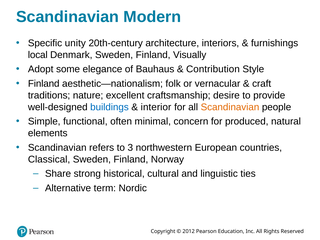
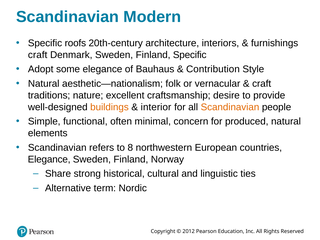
unity: unity -> roofs (75, 43)
local: local -> craft (38, 55)
Finland Visually: Visually -> Specific (190, 55)
Finland: Finland -> Natural (44, 84)
buildings colour: blue -> orange (109, 107)
3: 3 -> 8 (130, 148)
Classical: Classical -> Elegance (49, 159)
